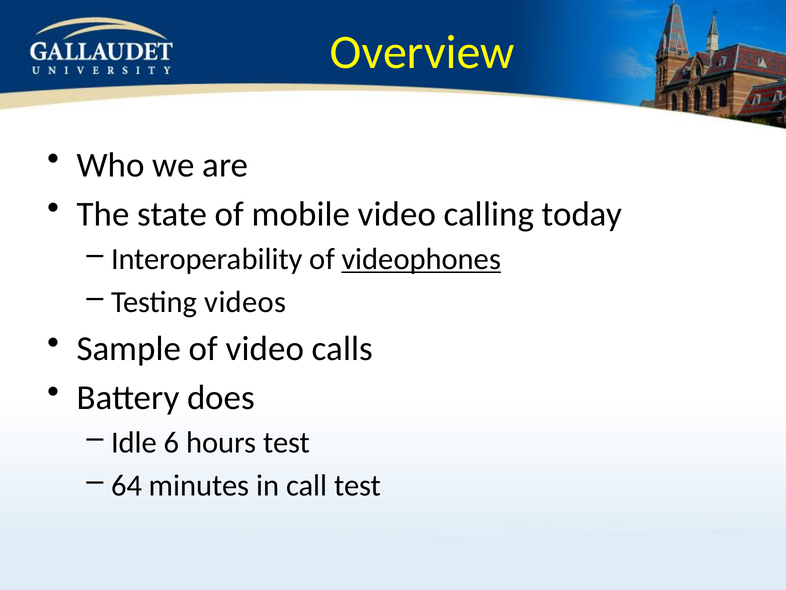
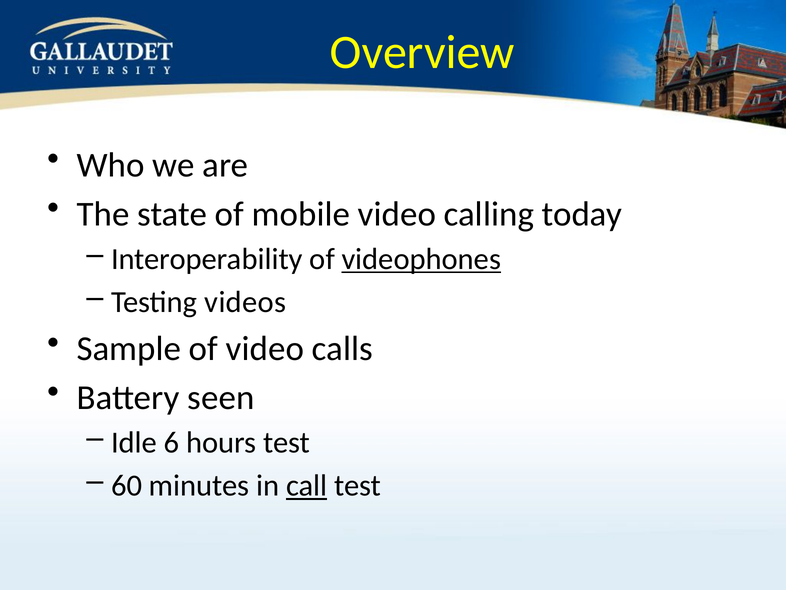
does: does -> seen (221, 397)
64: 64 -> 60 (127, 485)
call underline: none -> present (307, 485)
